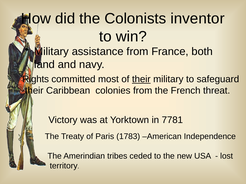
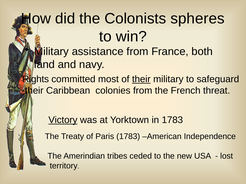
inventor: inventor -> spheres (198, 19)
Victory underline: none -> present (63, 120)
in 7781: 7781 -> 1783 (172, 120)
